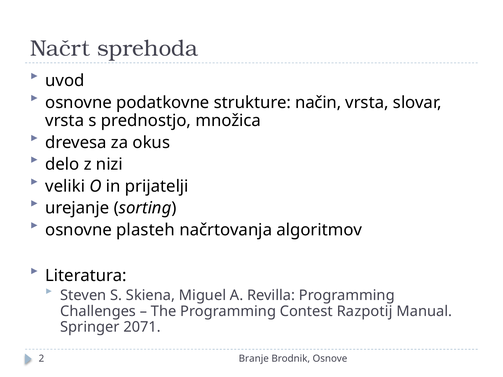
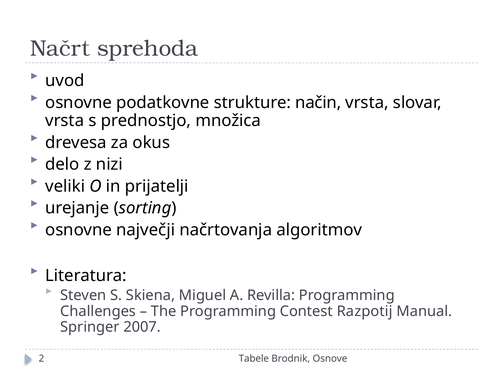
plasteh: plasteh -> največji (146, 230)
2071: 2071 -> 2007 (142, 327)
Branje: Branje -> Tabele (254, 359)
